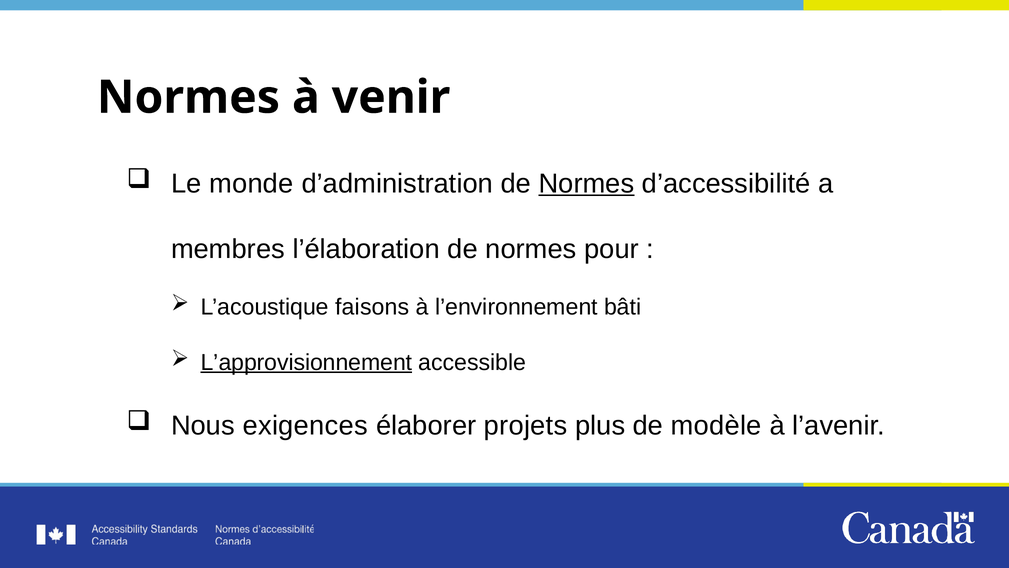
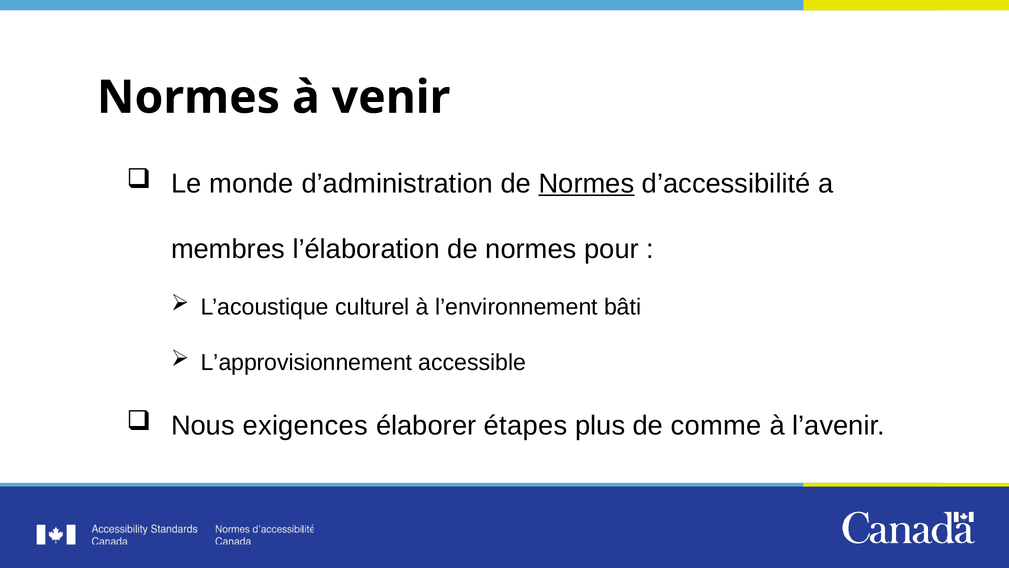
faisons: faisons -> culturel (372, 307)
L’approvisionnement underline: present -> none (306, 362)
projets: projets -> étapes (526, 425)
modèle: modèle -> comme (716, 425)
